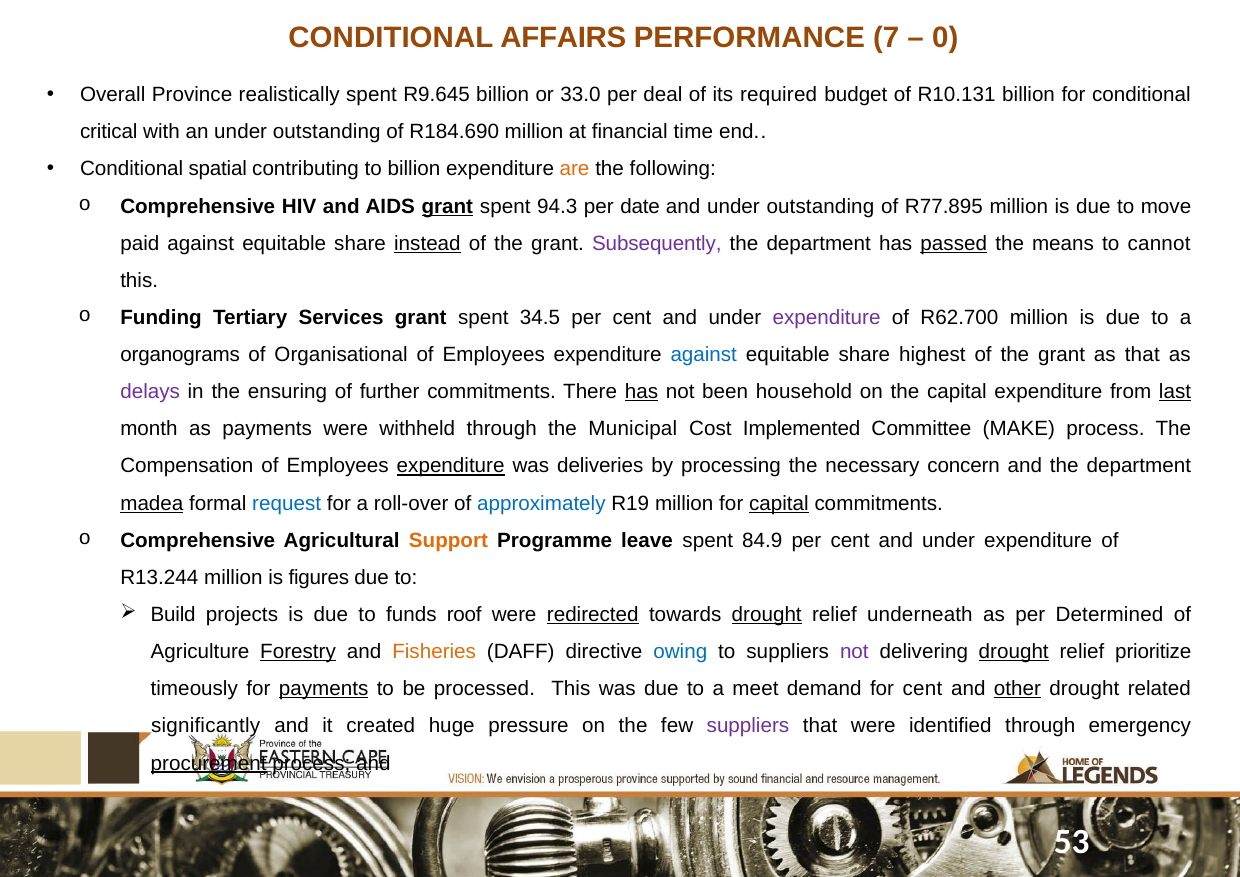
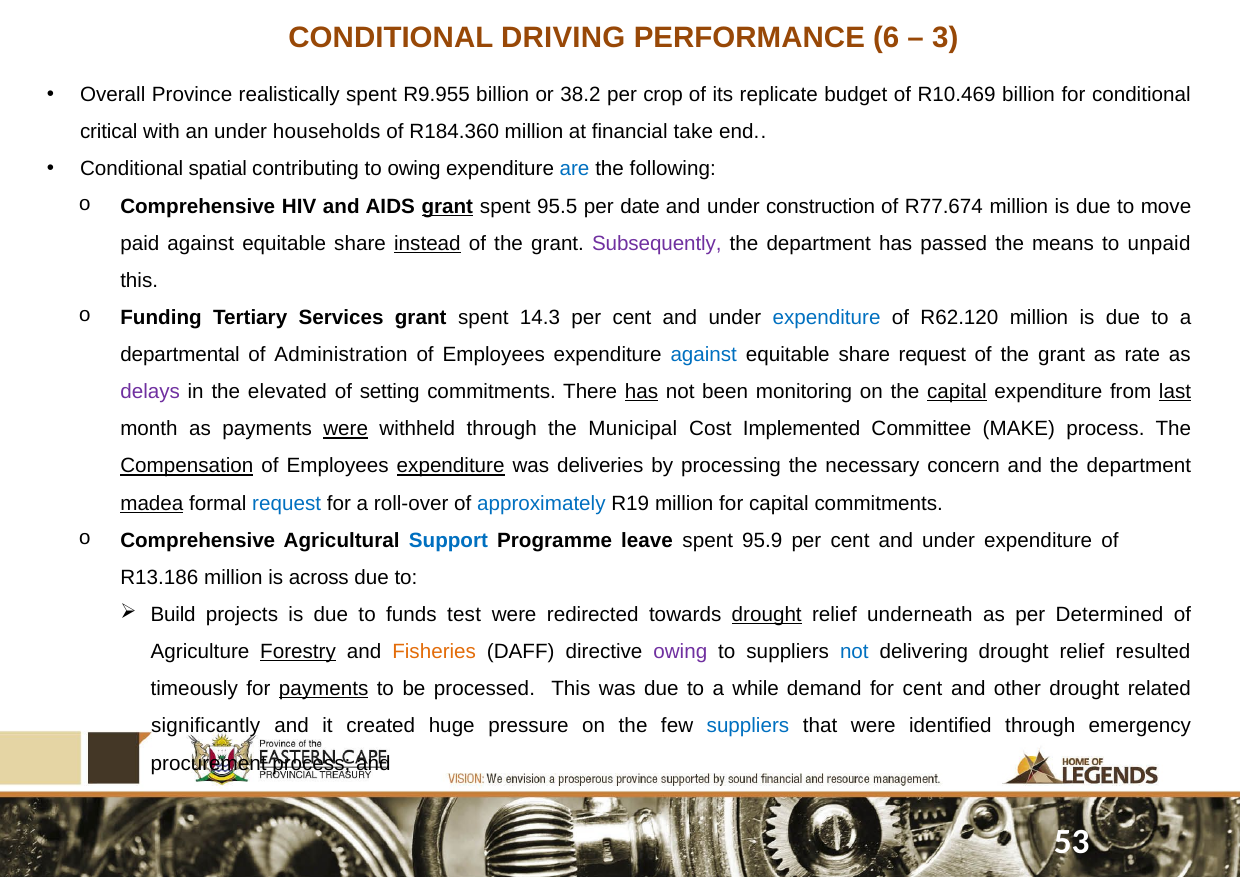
AFFAIRS: AFFAIRS -> DRIVING (563, 38)
7: 7 -> 6 (886, 38)
0: 0 -> 3 (945, 38)
R9.645: R9.645 -> R9.955 (437, 95)
33.0: 33.0 -> 38.2 (580, 95)
deal: deal -> crop (663, 95)
required: required -> replicate (779, 95)
R10.131: R10.131 -> R10.469 (957, 95)
an under outstanding: outstanding -> households (327, 132)
R184.690: R184.690 -> R184.360 (454, 132)
time: time -> take (693, 132)
to billion: billion -> owing (414, 169)
are colour: orange -> blue (575, 169)
94.3: 94.3 -> 95.5 (557, 206)
and under outstanding: outstanding -> construction (821, 206)
R77.895: R77.895 -> R77.674 (944, 206)
passed underline: present -> none (954, 243)
cannot: cannot -> unpaid (1159, 243)
34.5: 34.5 -> 14.3 (540, 318)
expenditure colour: purple -> blue (827, 318)
R62.700: R62.700 -> R62.120 (959, 318)
organograms: organograms -> departmental (180, 355)
Organisational: Organisational -> Administration (341, 355)
share highest: highest -> request (932, 355)
as that: that -> rate (1142, 355)
ensuring: ensuring -> elevated (287, 392)
further: further -> setting (390, 392)
household: household -> monitoring (804, 392)
capital underline: none -> present (957, 392)
were underline: none -> present (346, 429)
Compensation underline: none -> present (187, 466)
capital underline: present -> none (779, 503)
Support colour: orange -> blue (448, 540)
84.9: 84.9 -> 95.9 (762, 540)
R13.244: R13.244 -> R13.186 (159, 577)
figures: figures -> across (319, 577)
roof: roof -> test (464, 615)
redirected underline: present -> none (593, 615)
owing colour: blue -> purple (680, 652)
not colour: purple -> blue (854, 652)
drought underline: present -> none (1014, 652)
prioritize: prioritize -> resulted (1153, 652)
meet: meet -> while (756, 689)
other underline: present -> none (1017, 689)
suppliers colour: purple -> blue (748, 726)
procurement underline: present -> none (209, 763)
